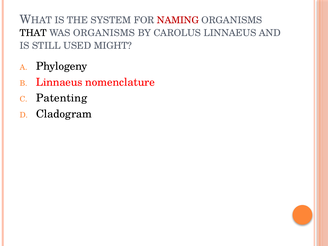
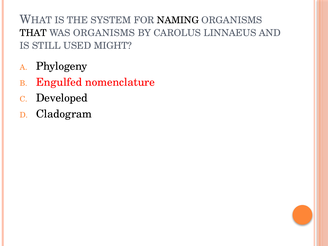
NAMING colour: red -> black (178, 20)
Linnaeus: Linnaeus -> Engulfed (59, 82)
Patenting: Patenting -> Developed (62, 98)
